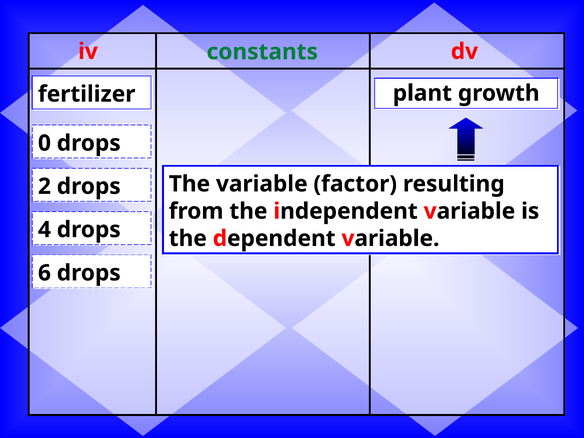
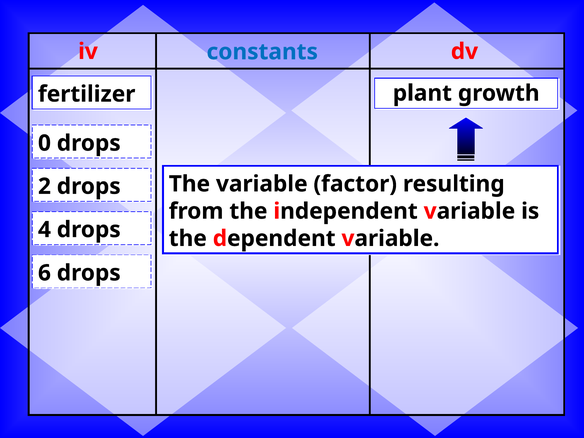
constants colour: green -> blue (262, 52)
